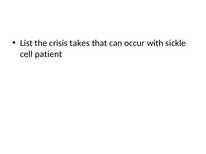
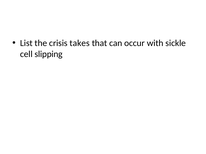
patient: patient -> slipping (49, 54)
